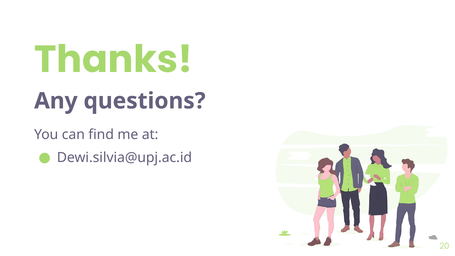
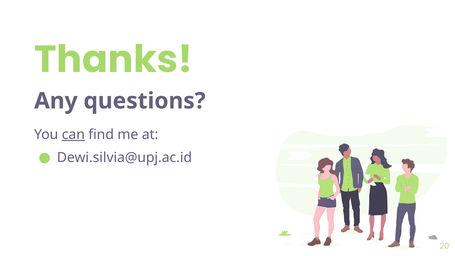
can underline: none -> present (73, 134)
